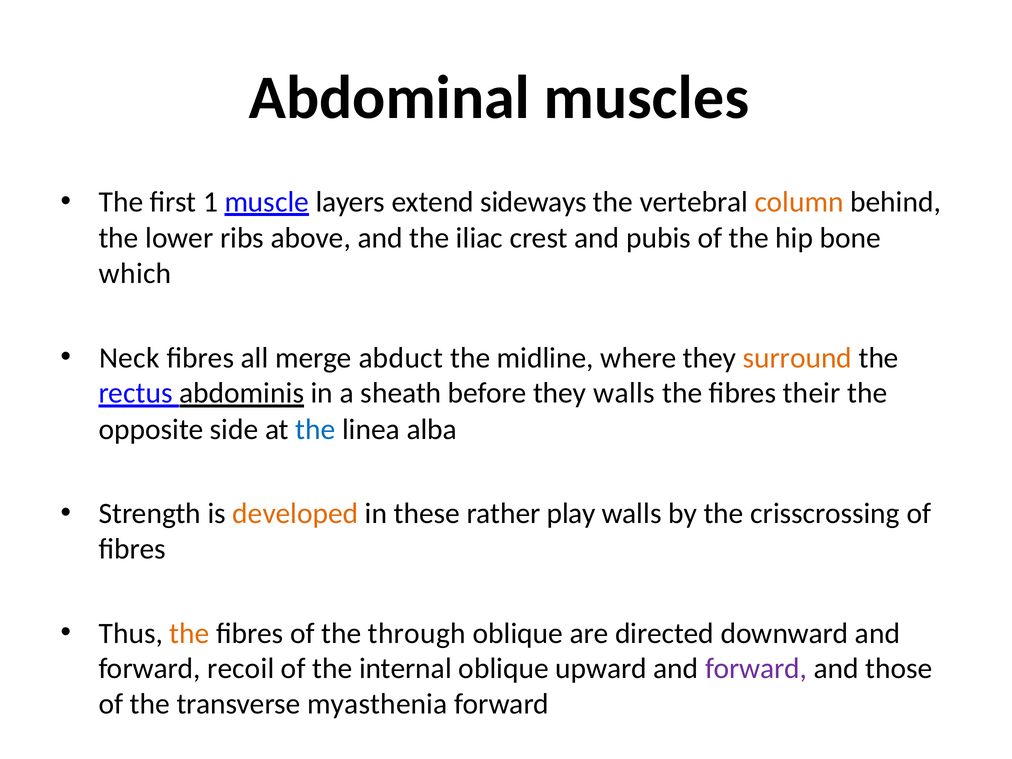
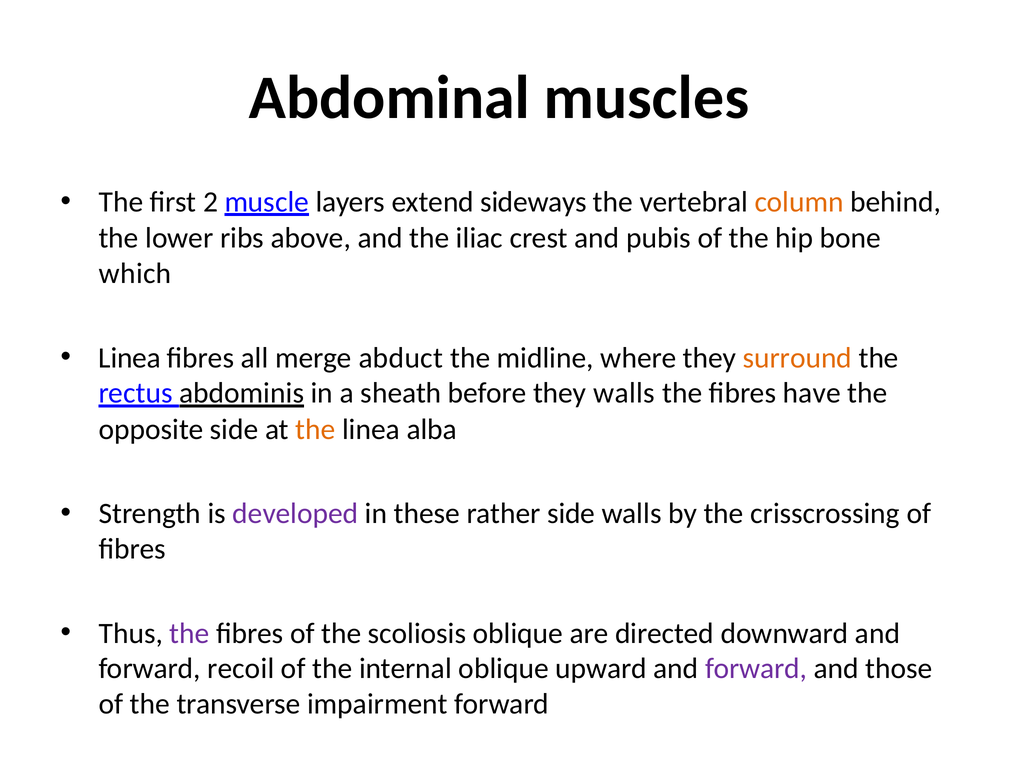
1: 1 -> 2 (211, 202)
Neck: Neck -> Linea (130, 358)
their: their -> have (812, 393)
the colour: blue -> orange (315, 429)
developed colour: orange -> purple (295, 514)
rather play: play -> side (571, 514)
the colour: orange -> purple (190, 633)
through: through -> scoliosis (417, 633)
myasthenia: myasthenia -> impairment (377, 704)
